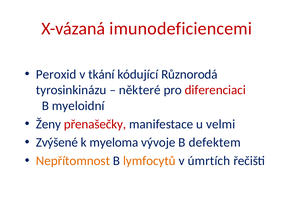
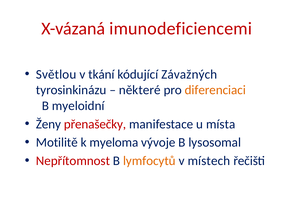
Peroxid: Peroxid -> Světlou (56, 74)
Různorodá: Různorodá -> Závažných (189, 74)
diferenciaci colour: red -> orange (215, 90)
velmi: velmi -> místa (221, 124)
Zvýšené: Zvýšené -> Motilitě (57, 142)
defektem: defektem -> lysosomal (215, 142)
Nepřítomnost colour: orange -> red (73, 160)
úmrtích: úmrtích -> místech (209, 160)
